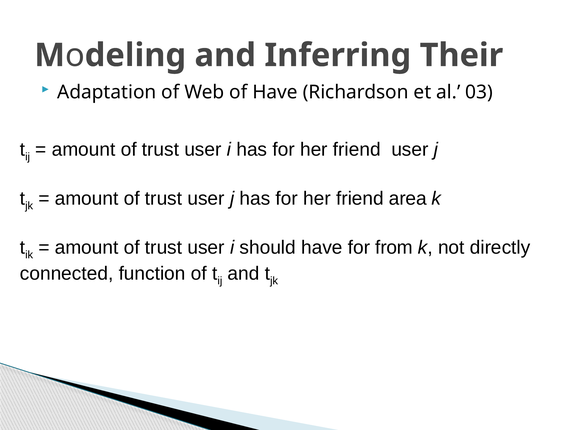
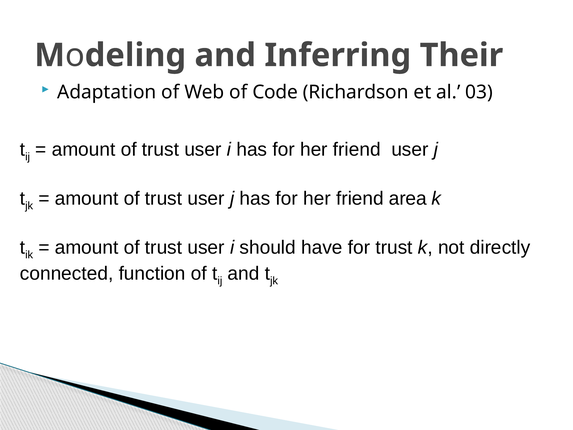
of Have: Have -> Code (275, 92)
for from: from -> trust (394, 247)
